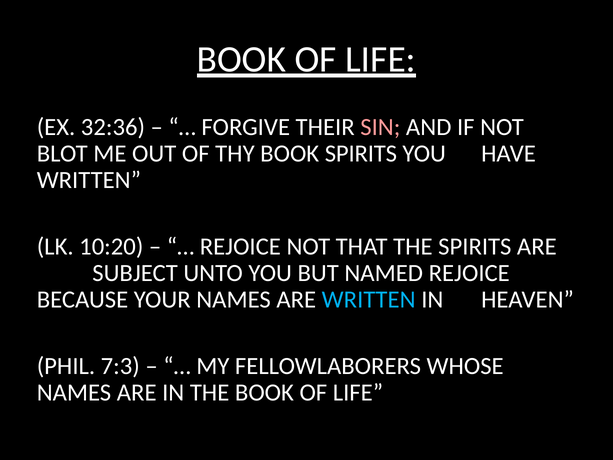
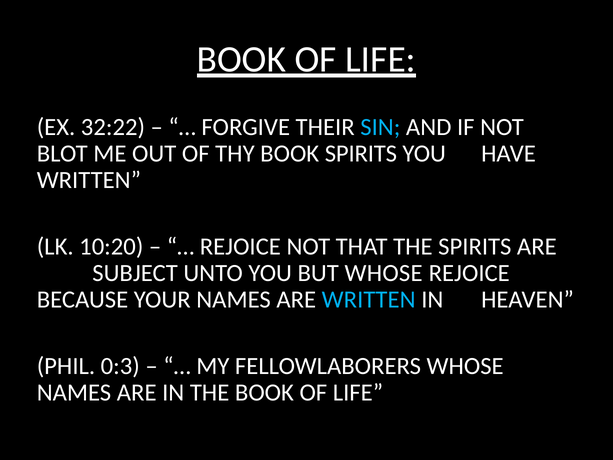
32:36: 32:36 -> 32:22 (113, 127)
SIN colour: pink -> light blue (380, 127)
BUT NAMED: NAMED -> WHOSE (384, 273)
7:3: 7:3 -> 0:3 (120, 366)
